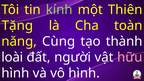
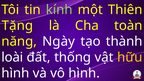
Cùng: Cùng -> Ngày (59, 41)
người: người -> thống (73, 57)
hữu colour: pink -> yellow (130, 57)
